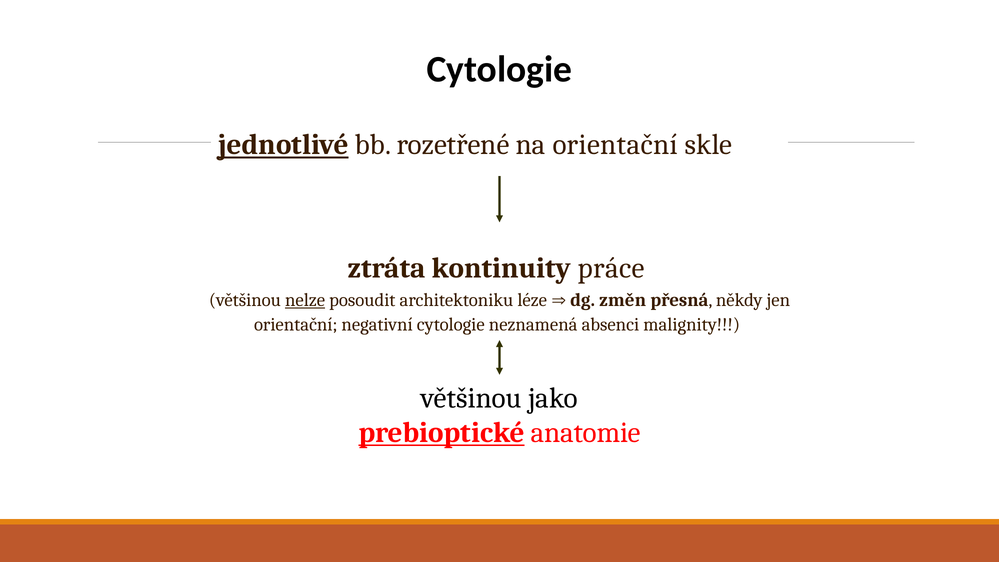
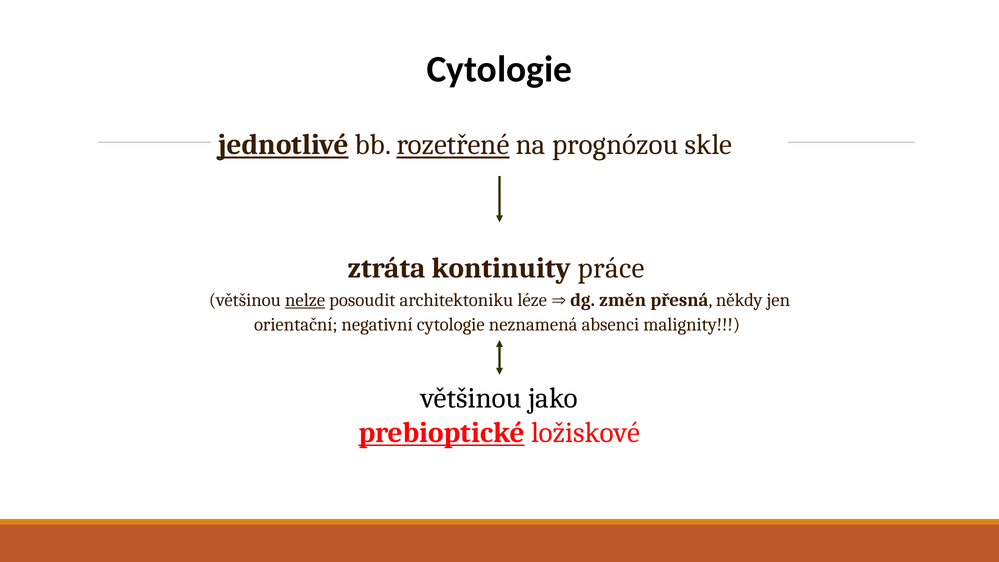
rozetřené underline: none -> present (453, 145)
na orientační: orientační -> prognózou (615, 145)
anatomie: anatomie -> ložiskové (586, 432)
